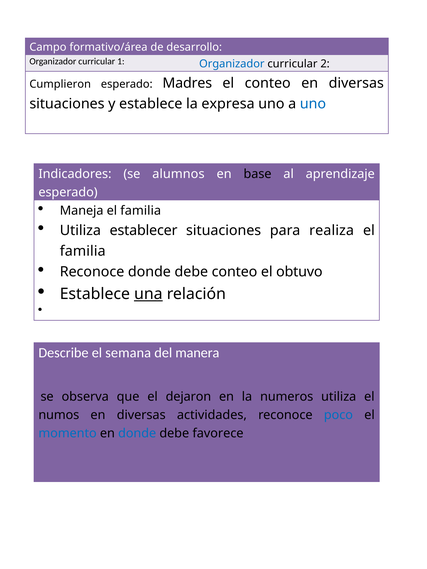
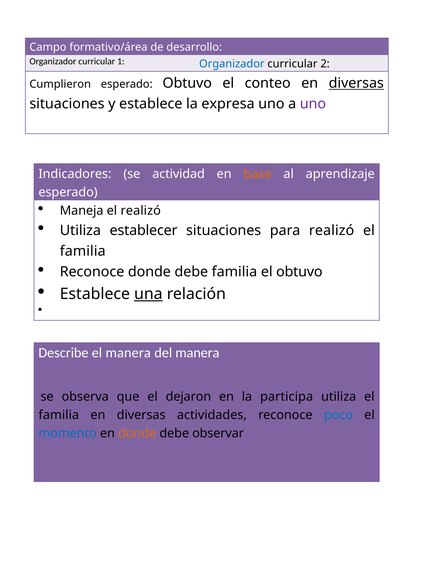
esperado Madres: Madres -> Obtuvo (187, 83)
diversas underline: none -> present (356, 83)
uno colour: blue -> purple (313, 104)
alumnos: alumnos -> actividad (179, 174)
base colour: black -> orange (258, 174)
Maneja el familia: familia -> realizó (141, 211)
para realiza: realiza -> realizó (332, 231)
debe conteo: conteo -> familia (234, 272)
el semana: semana -> manera (128, 353)
numeros: numeros -> participa (287, 397)
numos: numos -> familia (59, 415)
donde colour: blue -> orange (137, 433)
favorece: favorece -> observar (218, 433)
